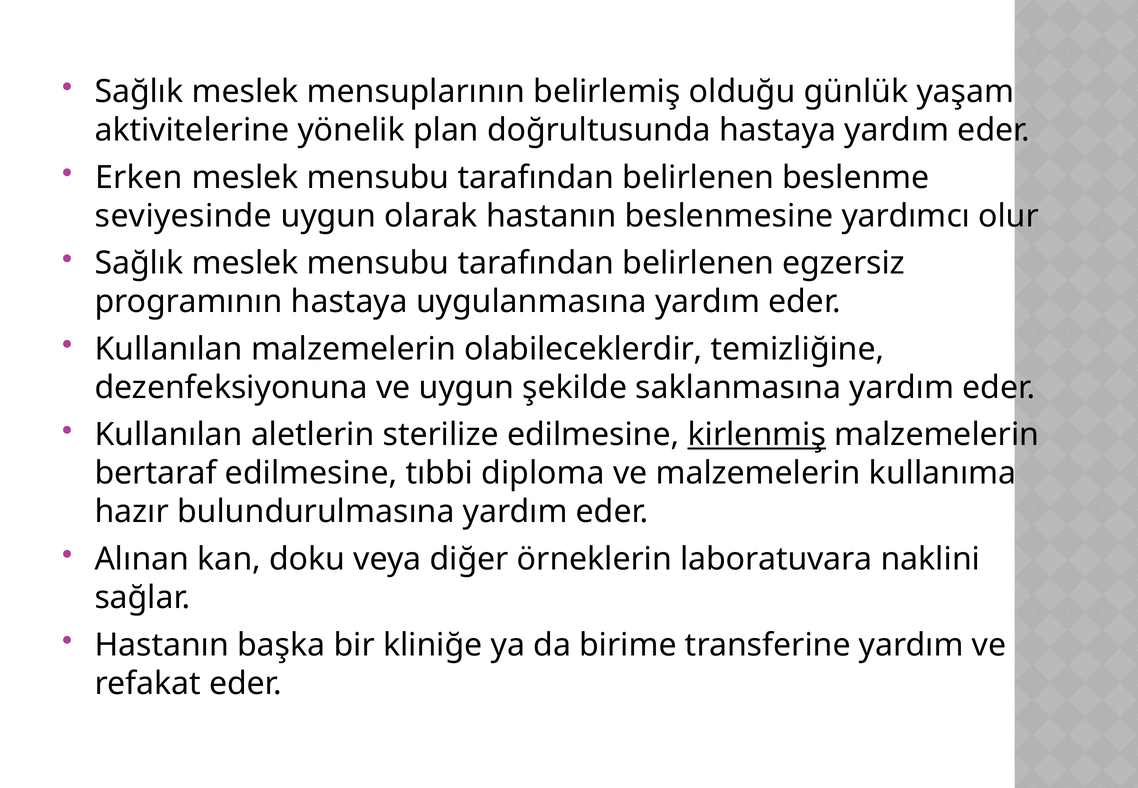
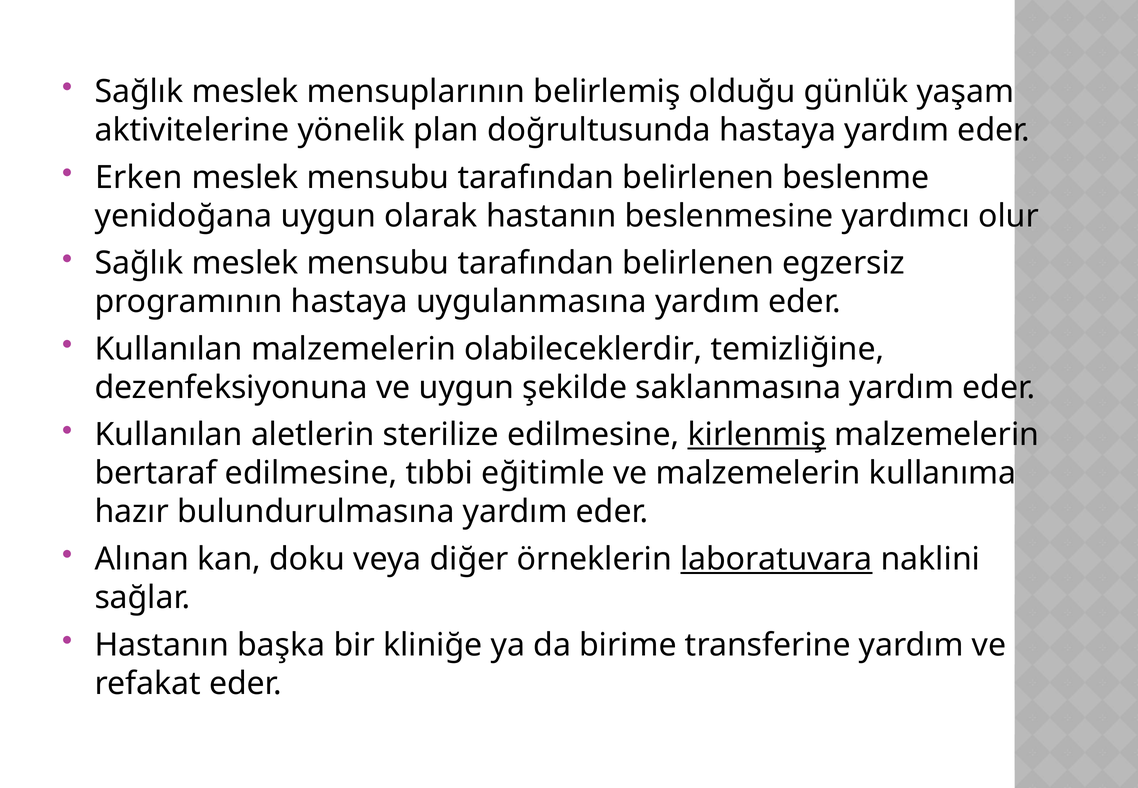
seviyesinde: seviyesinde -> yenidoğana (184, 216)
diploma: diploma -> eğitimle (543, 473)
laboratuvara underline: none -> present (776, 559)
